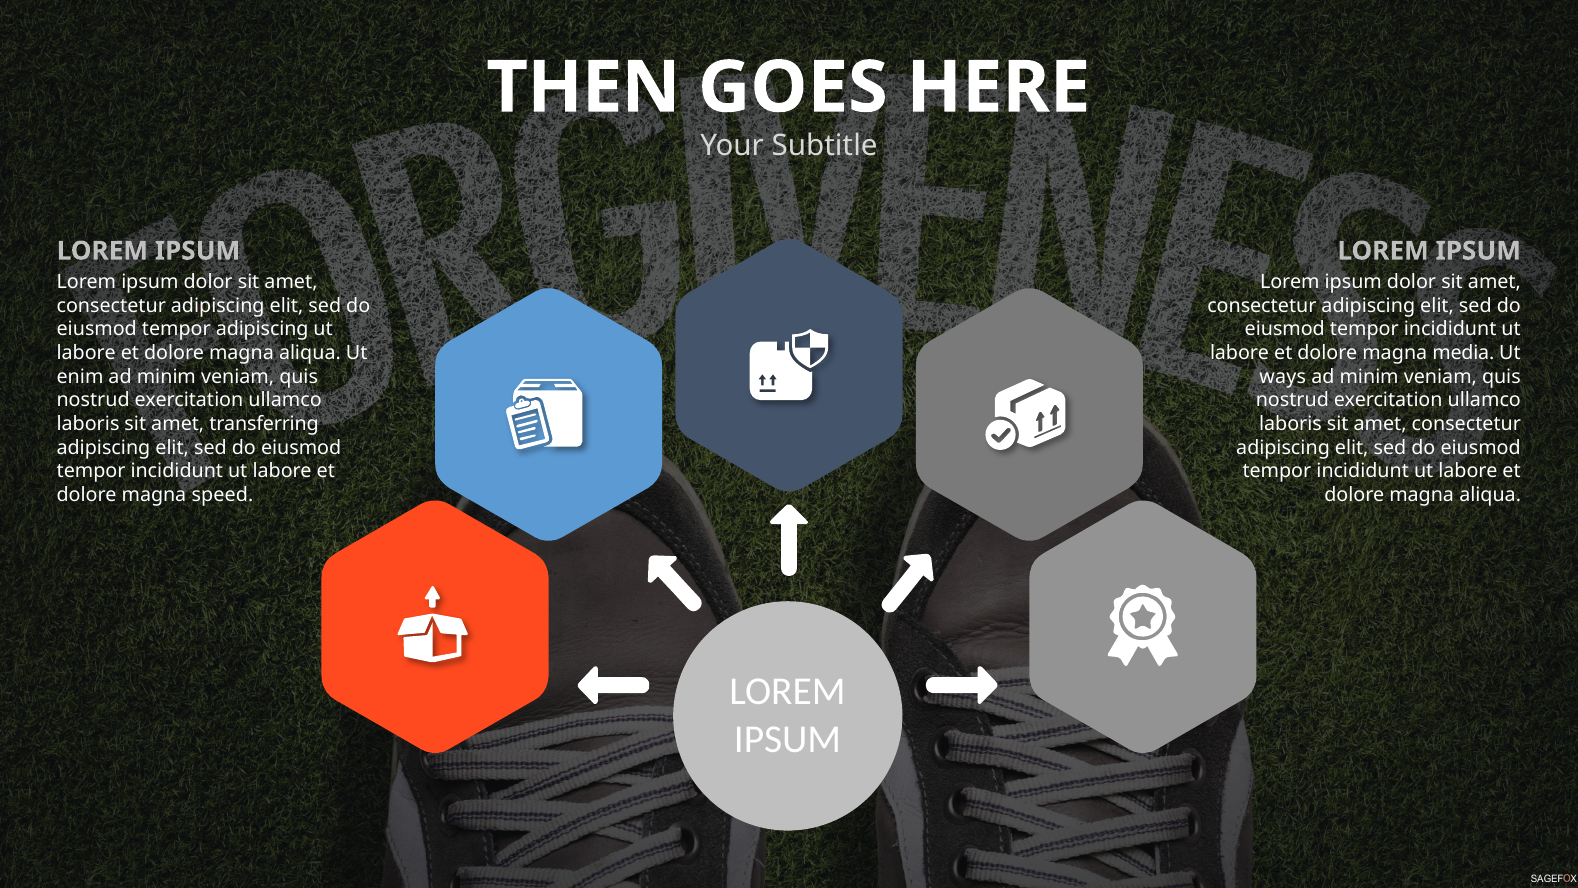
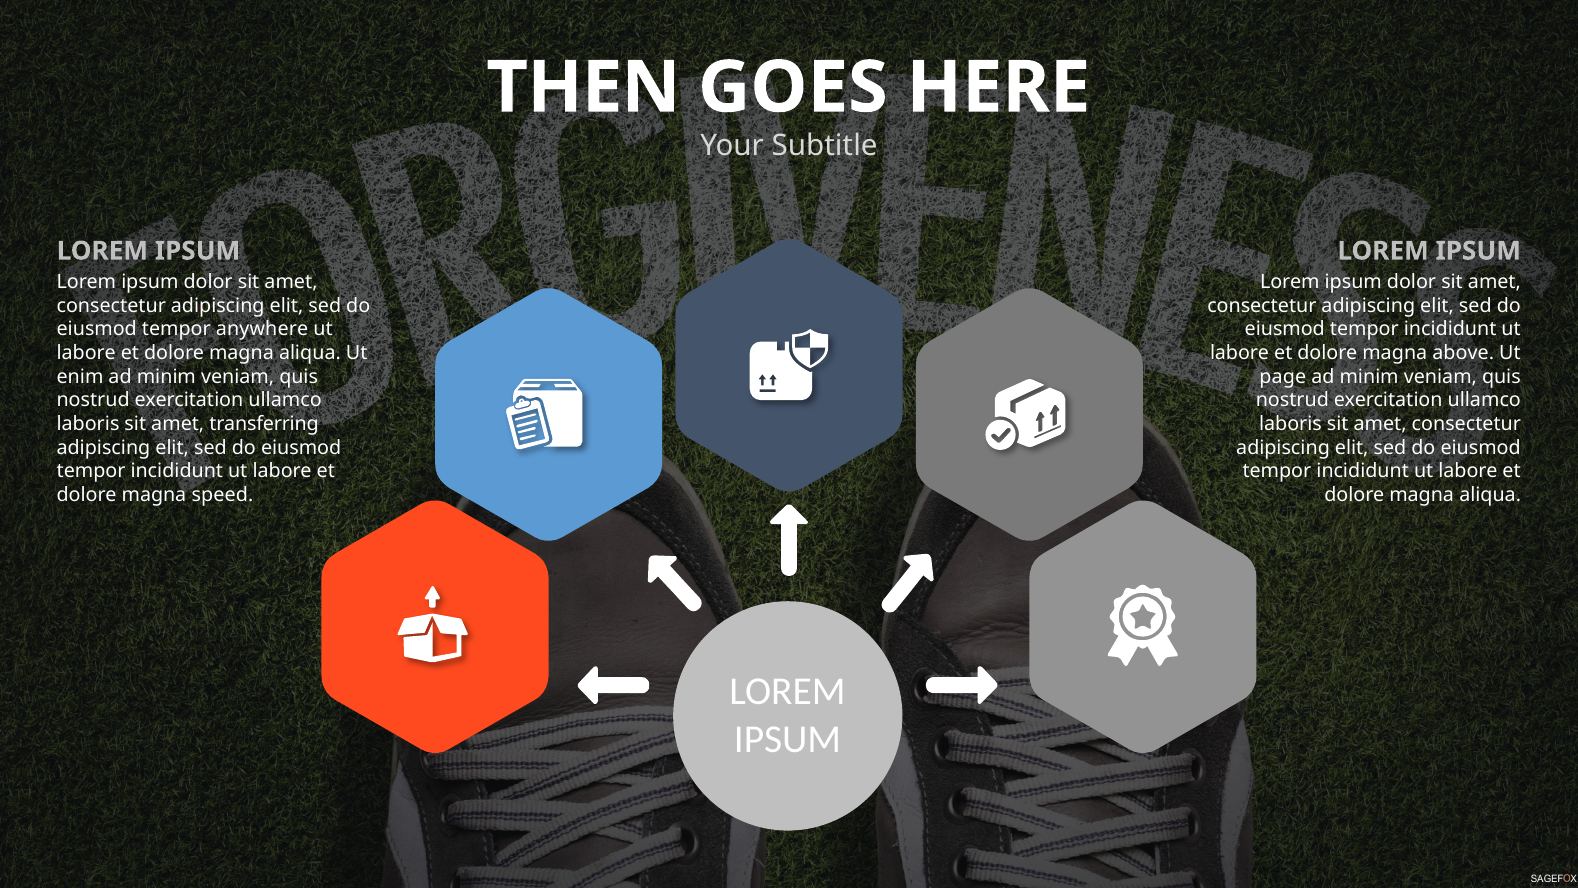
tempor adipiscing: adipiscing -> anywhere (262, 329)
media: media -> above (1463, 353)
ways: ways -> page (1283, 377)
